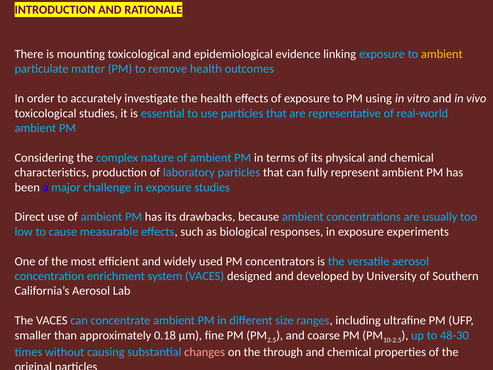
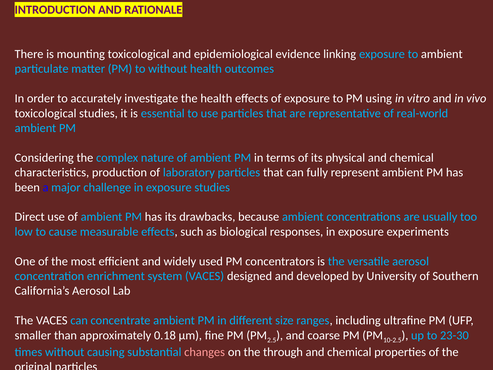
ambient colour: yellow -> white (442, 54)
to remove: remove -> without (168, 69)
48-30: 48-30 -> 23-30 (454, 335)
